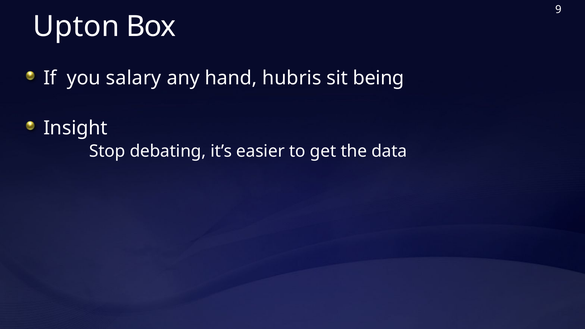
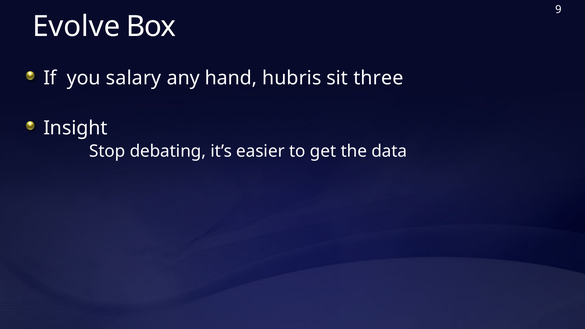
Upton: Upton -> Evolve (76, 27)
being: being -> three (378, 78)
